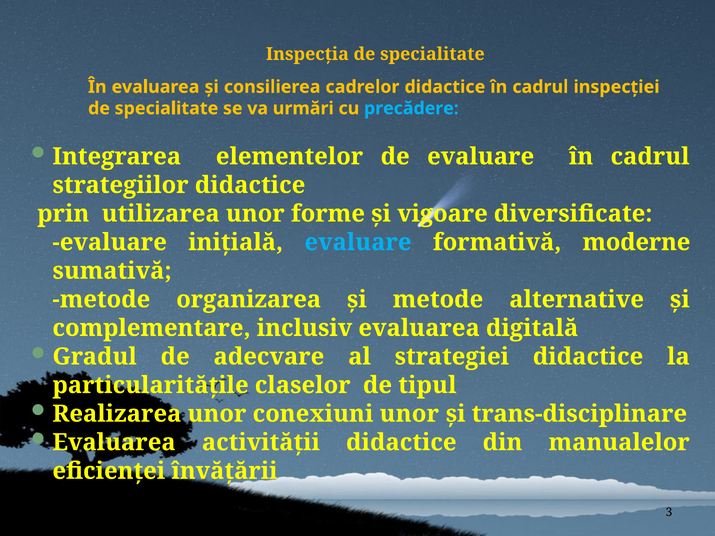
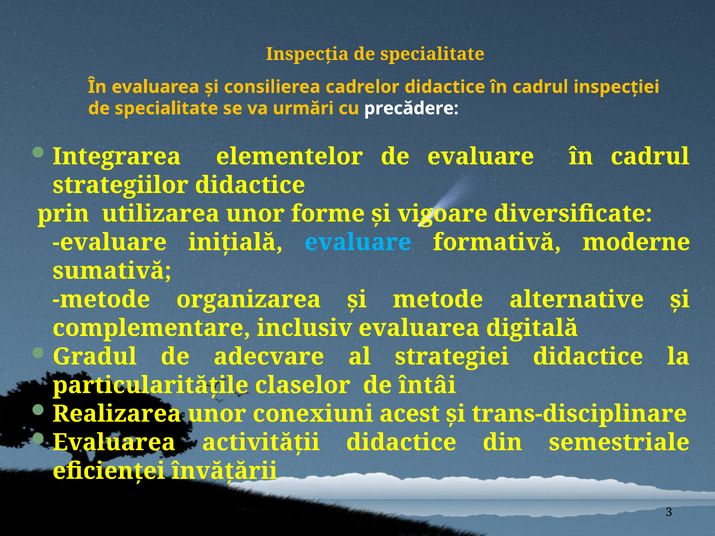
precădere colour: light blue -> white (411, 108)
tipul: tipul -> întâi (427, 385)
conexiuni unor: unor -> acest (410, 414)
manualelor: manualelor -> semestriale (619, 443)
